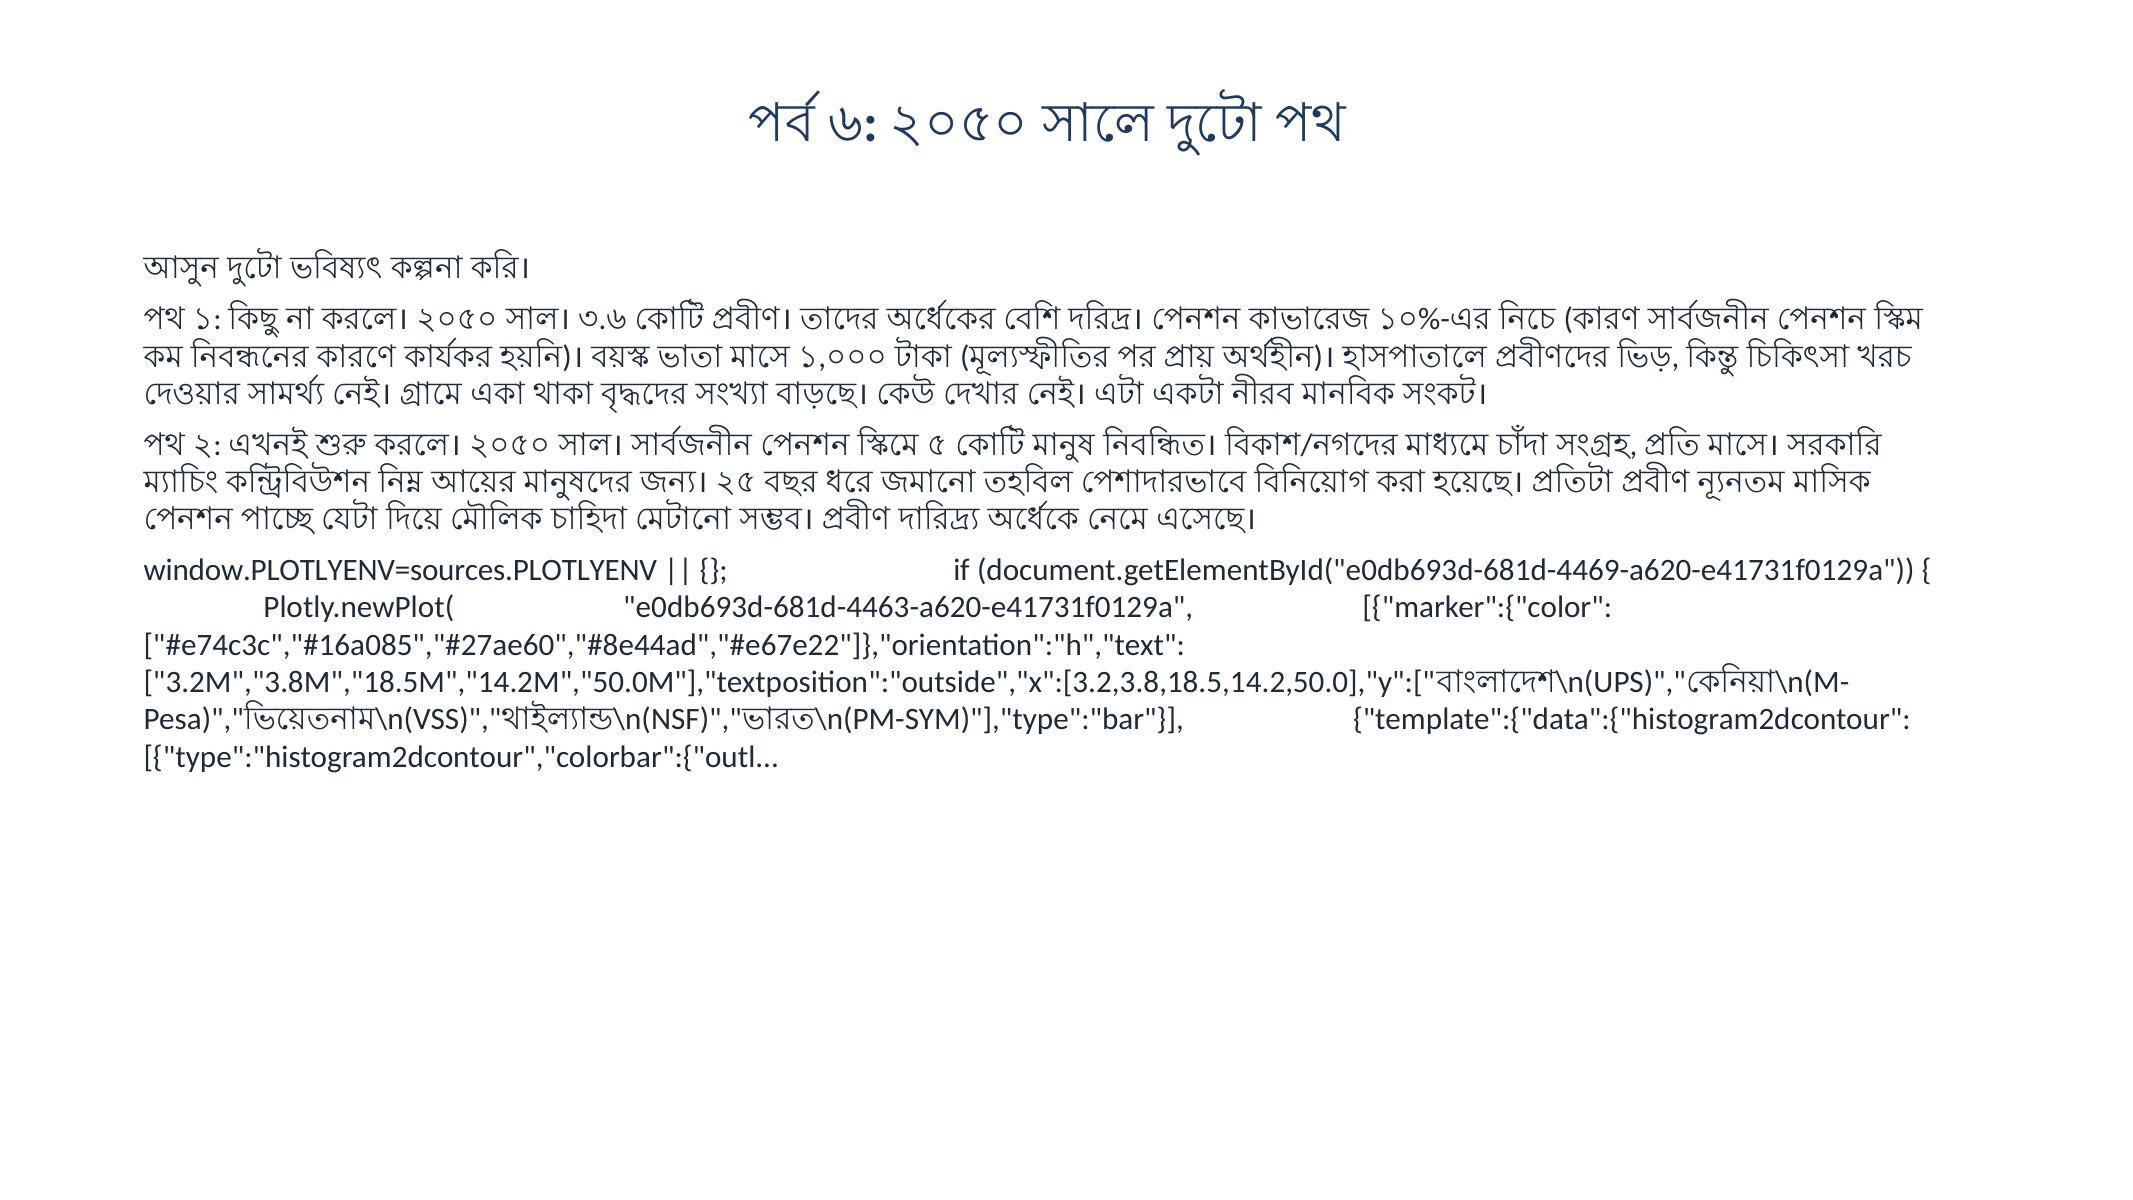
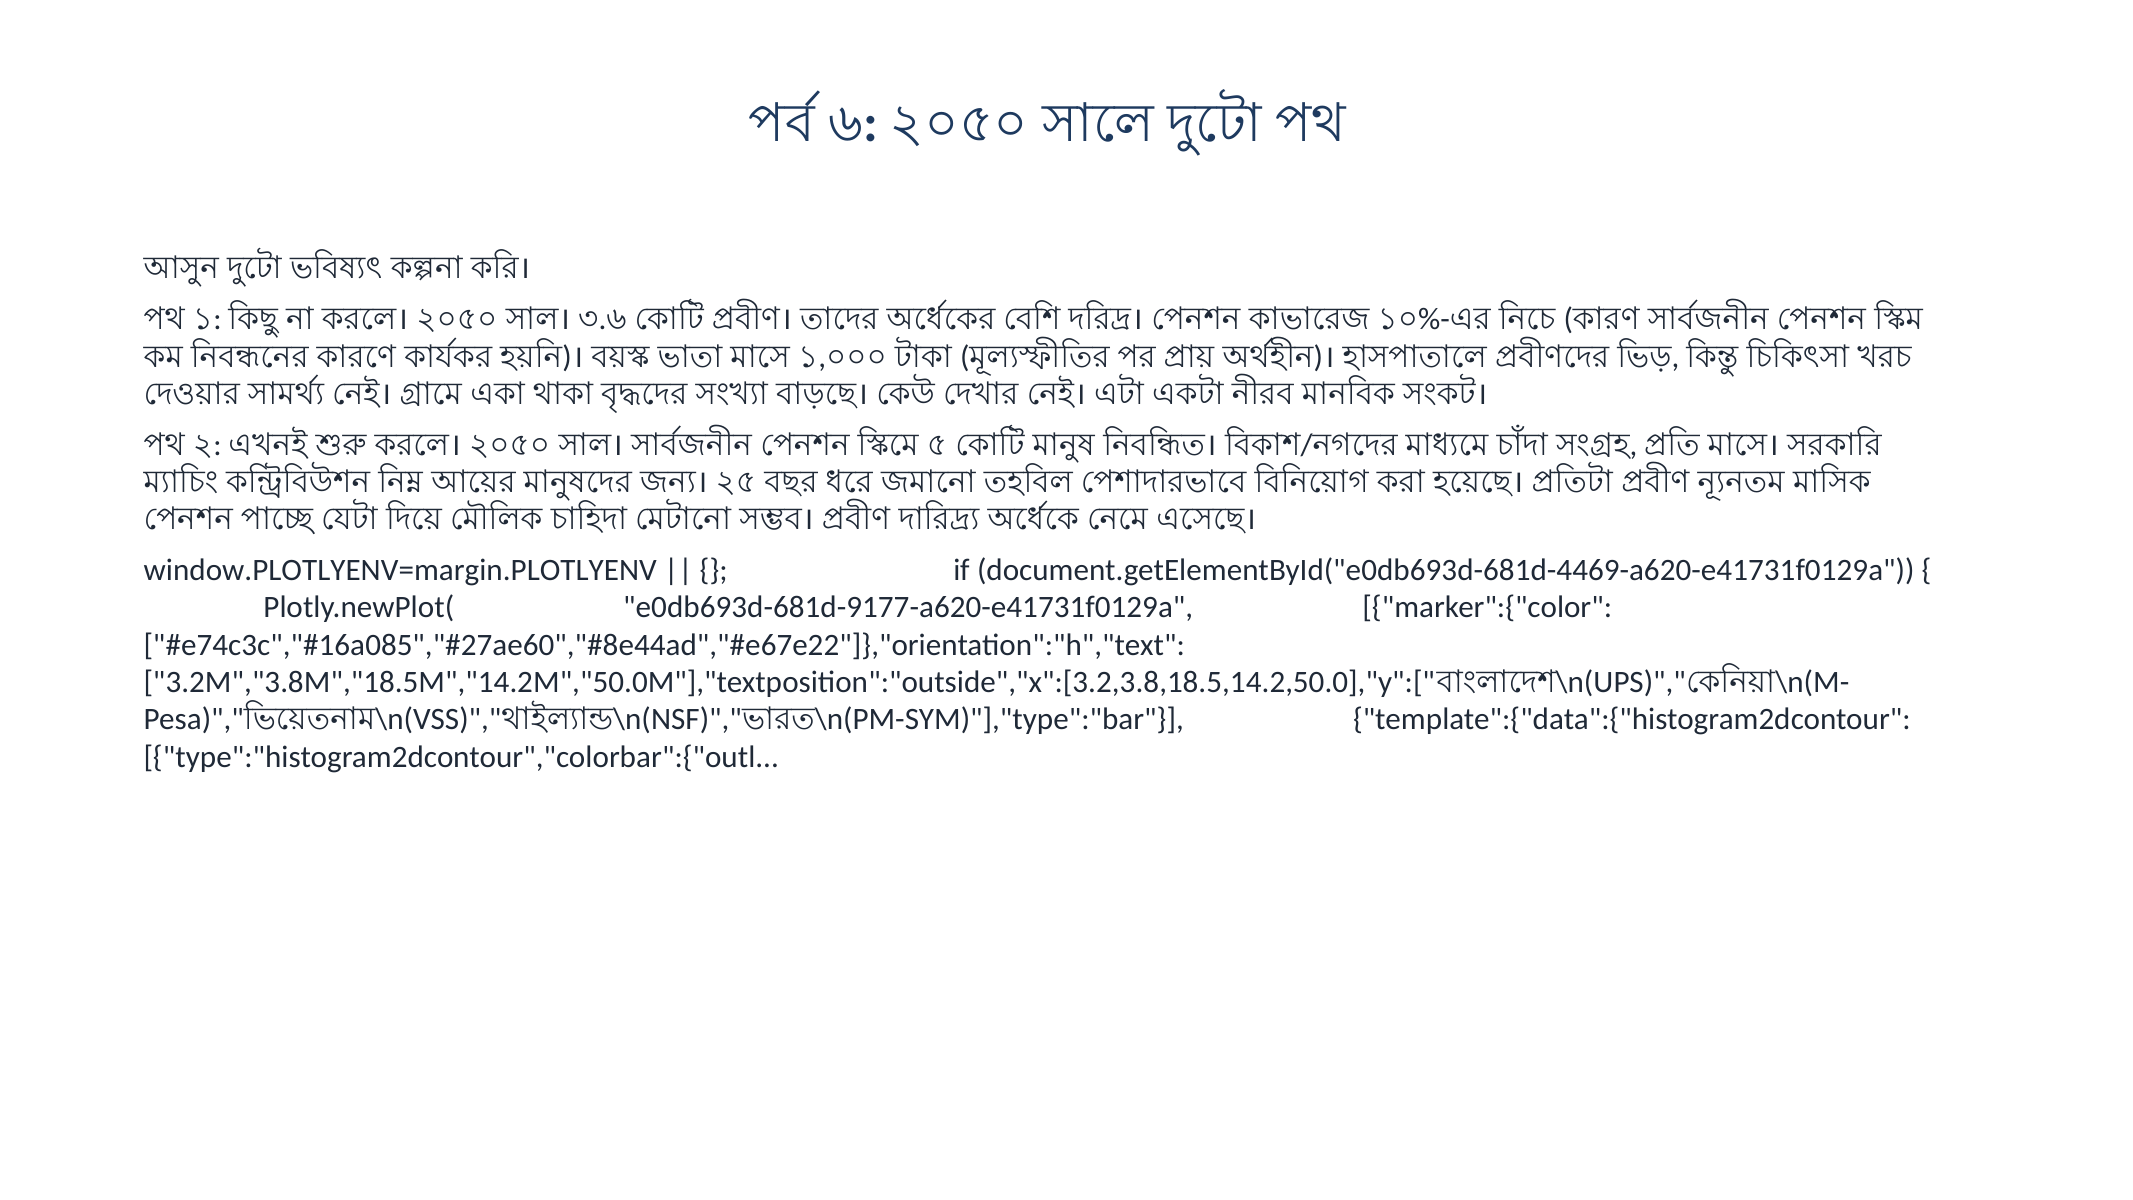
window.PLOTLYENV=sources.PLOTLYENV: window.PLOTLYENV=sources.PLOTLYENV -> window.PLOTLYENV=margin.PLOTLYENV (400, 570)
e0db693d-681d-4463-a620-e41731f0129a: e0db693d-681d-4463-a620-e41731f0129a -> e0db693d-681d-9177-a620-e41731f0129a (908, 608)
